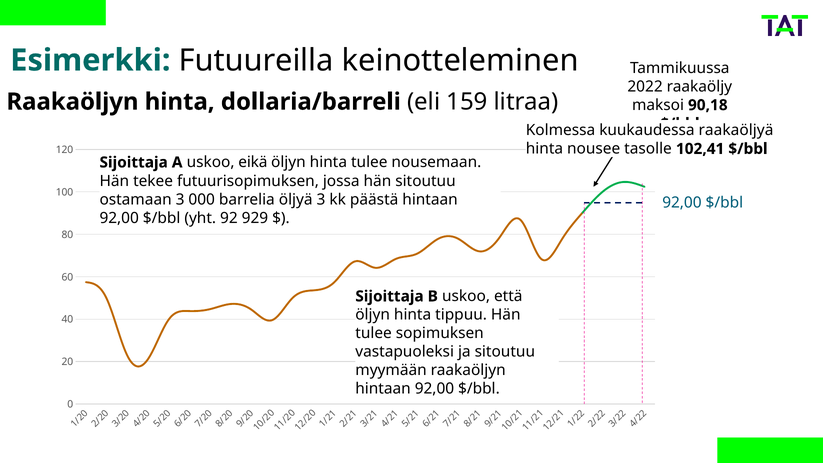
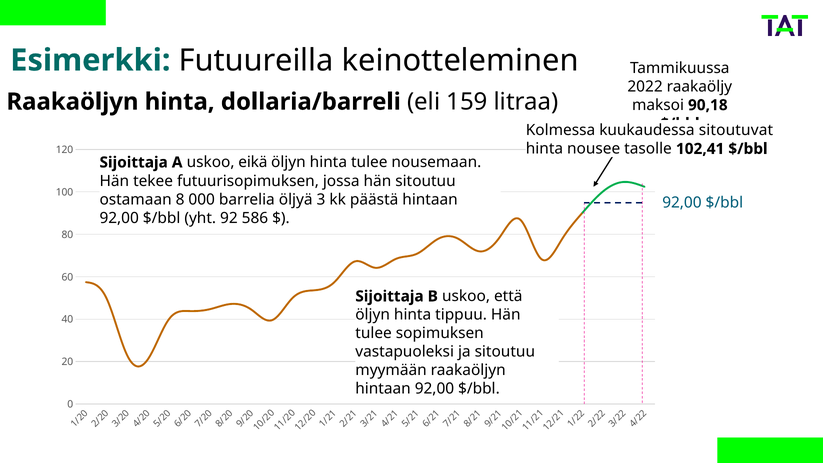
raakaöljyä: raakaöljyä -> sitoutuvat (736, 130)
ostamaan 3: 3 -> 8 (180, 199)
929: 929 -> 586 (255, 218)
